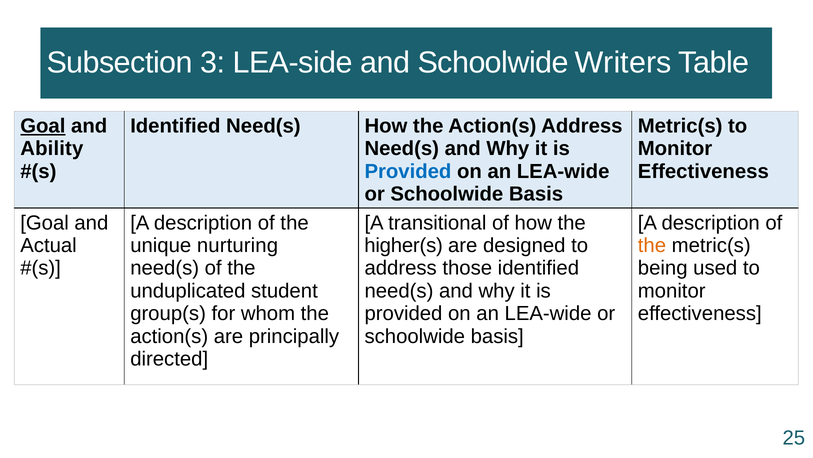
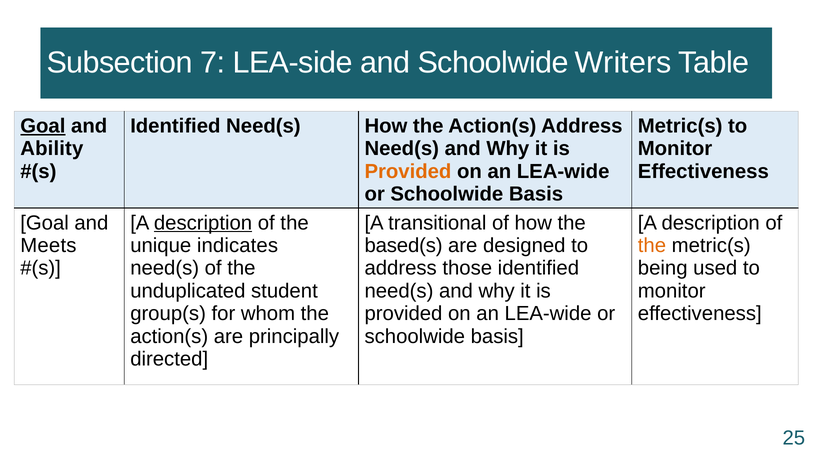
3: 3 -> 7 (213, 63)
Provided colour: blue -> orange (408, 171)
description underline: none -> present (203, 223)
Actual: Actual -> Meets (48, 245)
nurturing: nurturing -> indicates (237, 245)
higher(s: higher(s -> based(s (404, 245)
